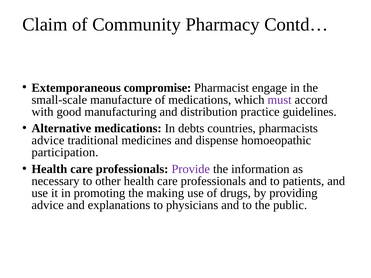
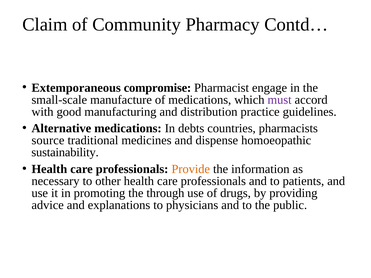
advice: advice -> source (48, 140)
participation: participation -> sustainability (65, 152)
Provide colour: purple -> orange (191, 169)
making: making -> through (165, 193)
